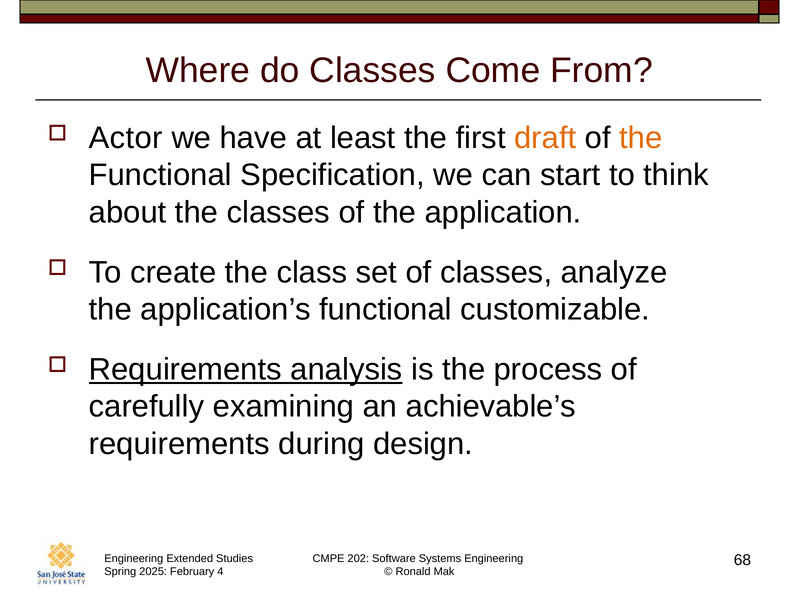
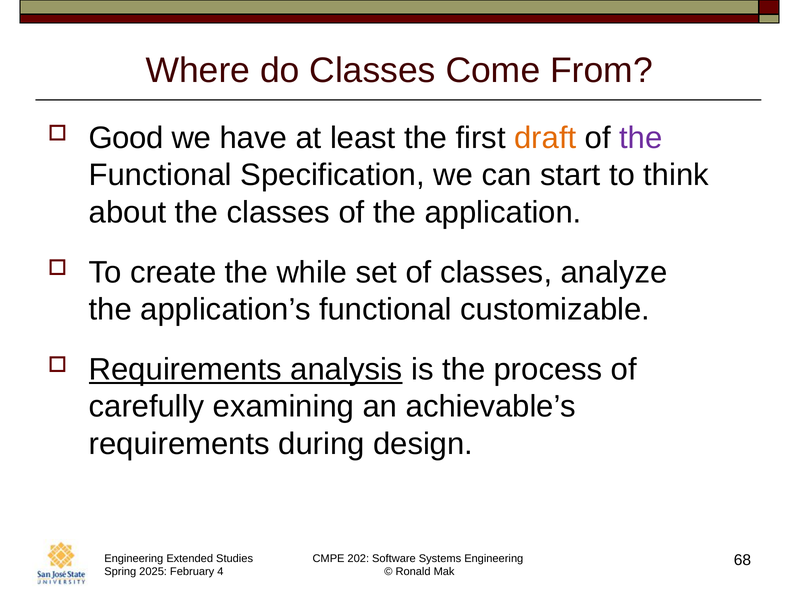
Actor: Actor -> Good (126, 138)
the colour: orange -> purple (641, 138)
class: class -> while (312, 272)
